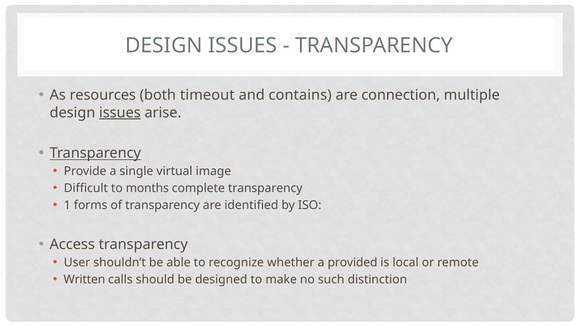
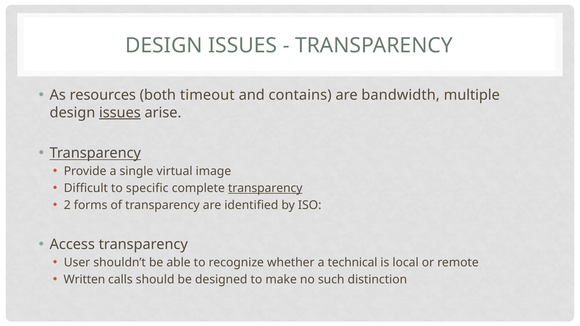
connection: connection -> bandwidth (401, 95)
months: months -> specific (147, 188)
transparency underline: none -> present (265, 188)
1: 1 -> 2 (67, 205)
provided: provided -> technical (353, 263)
